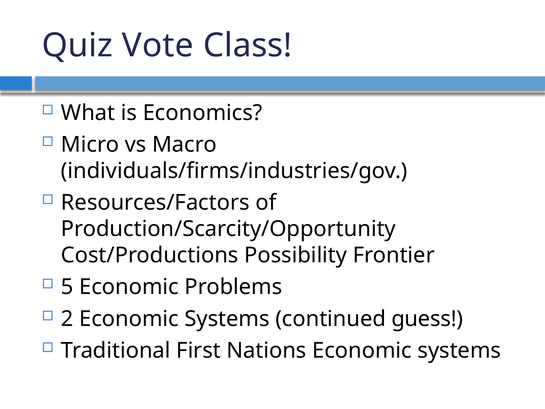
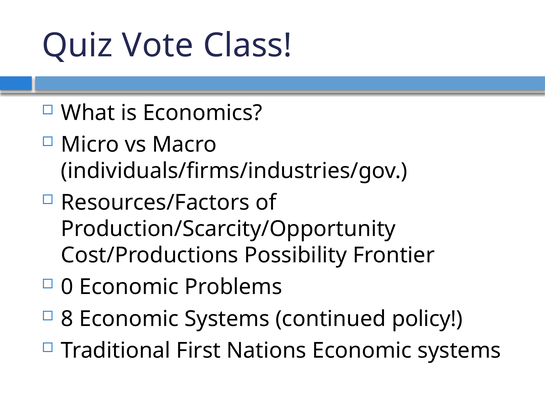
5: 5 -> 0 (67, 287)
2: 2 -> 8 (67, 319)
guess: guess -> policy (427, 319)
